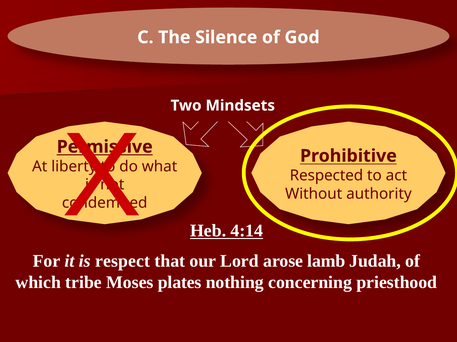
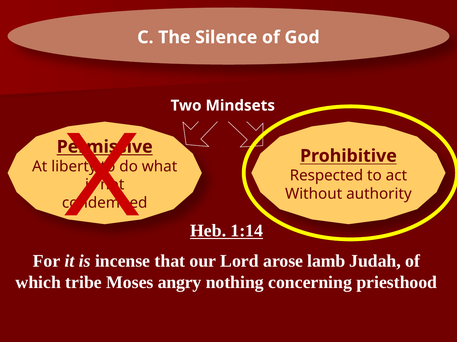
4:14: 4:14 -> 1:14 (247, 231)
respect: respect -> incense (123, 261)
plates: plates -> angry (180, 283)
